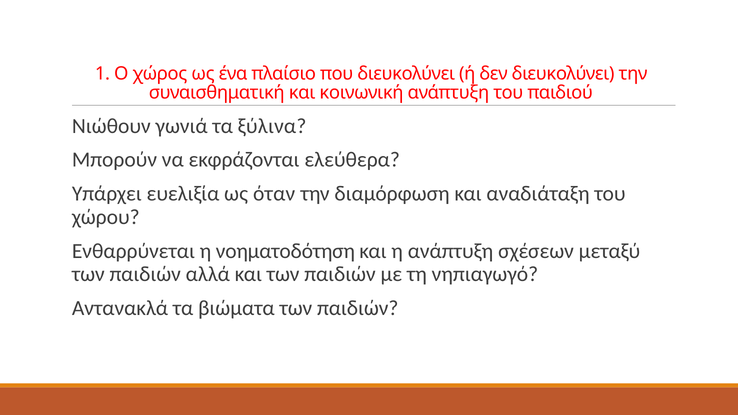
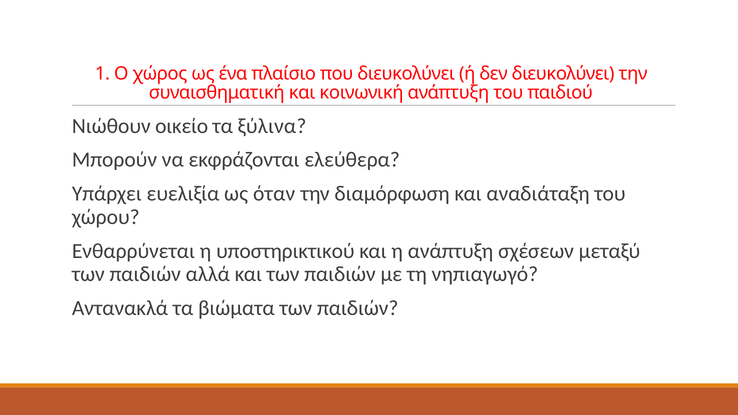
γωνιά: γωνιά -> οικείο (182, 126)
νοηματοδότηση: νοηματοδότηση -> υποστηρικτικού (285, 251)
